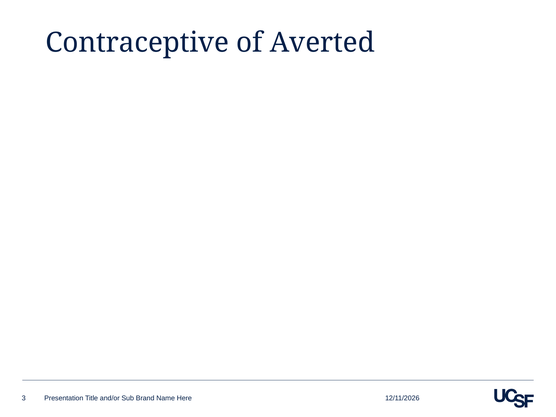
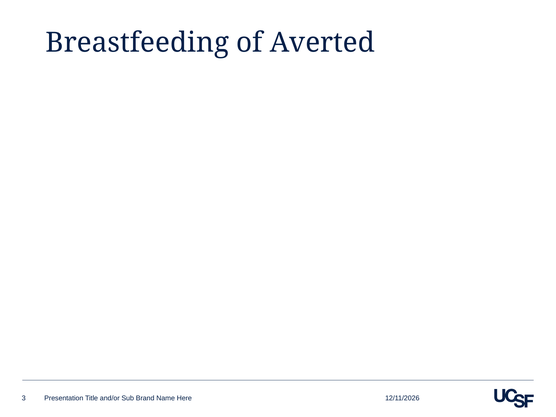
Contraceptive: Contraceptive -> Breastfeeding (137, 43)
